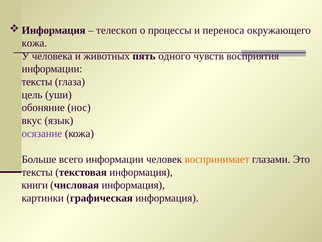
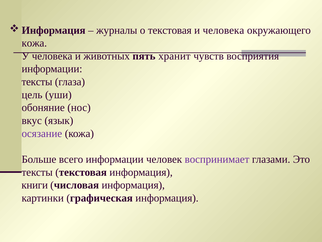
телескоп: телескоп -> журналы (117, 30)
о процессы: процессы -> текстовая (170, 30)
и переноса: переноса -> человека (223, 30)
одного: одного -> хранит (174, 56)
воспринимает colour: orange -> purple (217, 159)
